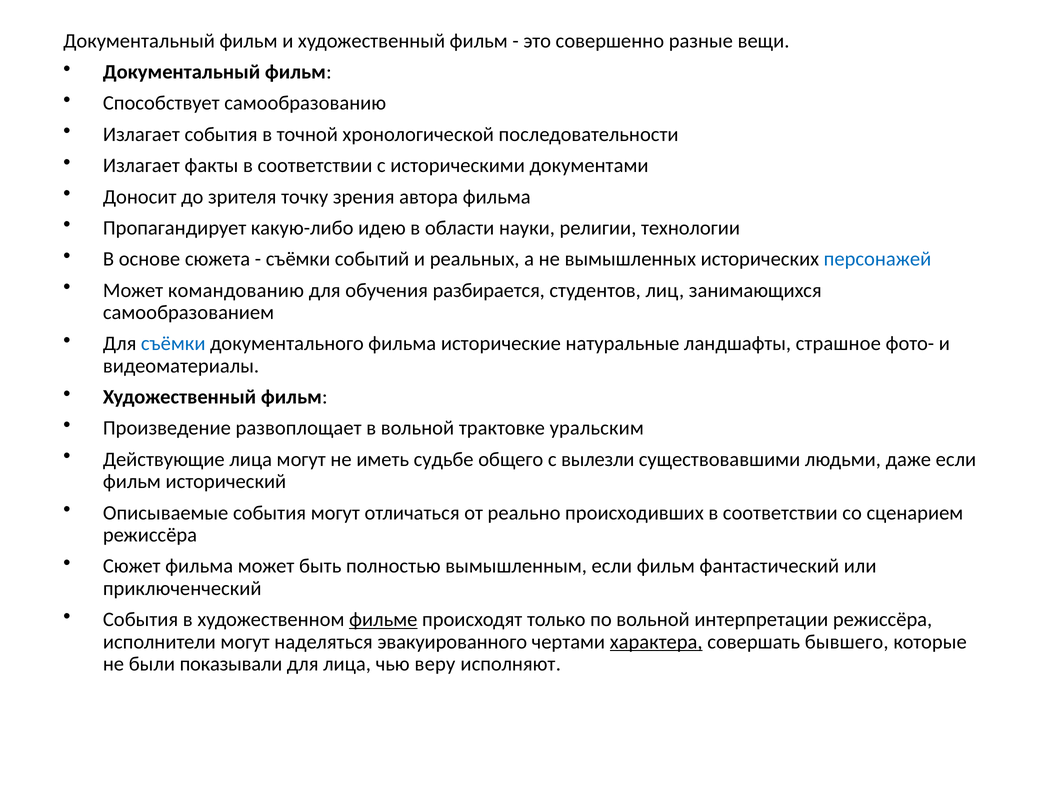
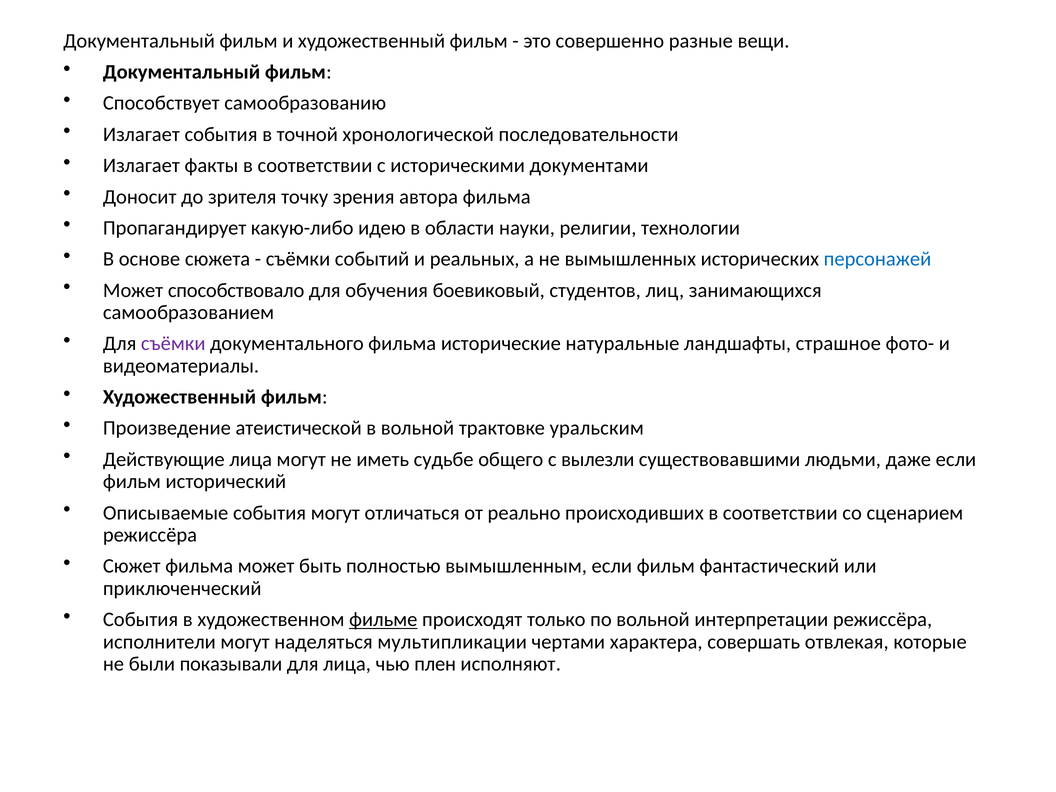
командованию: командованию -> способствовало (236, 290)
разбирается: разбирается -> боевиковый (489, 290)
съёмки colour: blue -> purple (173, 344)
развоплощает: развоплощает -> атеистической (299, 428)
эвакуированного: эвакуированного -> мультипликации (452, 642)
характера underline: present -> none (656, 642)
бывшего: бывшего -> отвлекая (847, 642)
веру: веру -> плен (435, 664)
